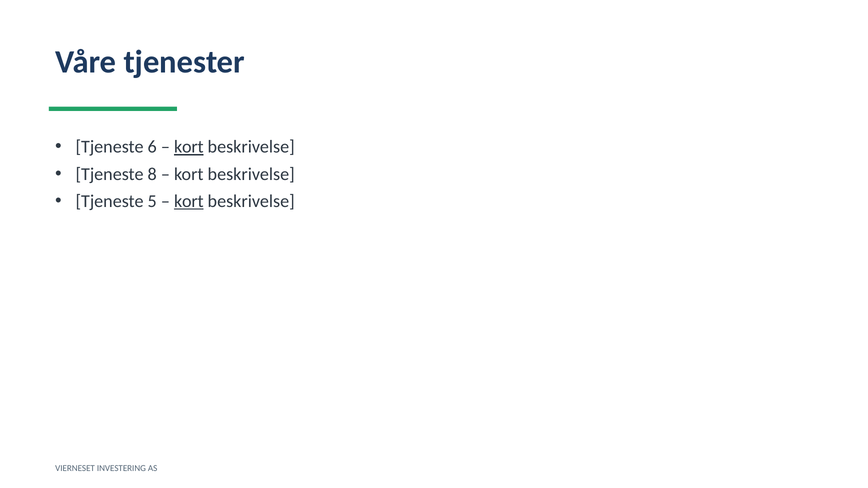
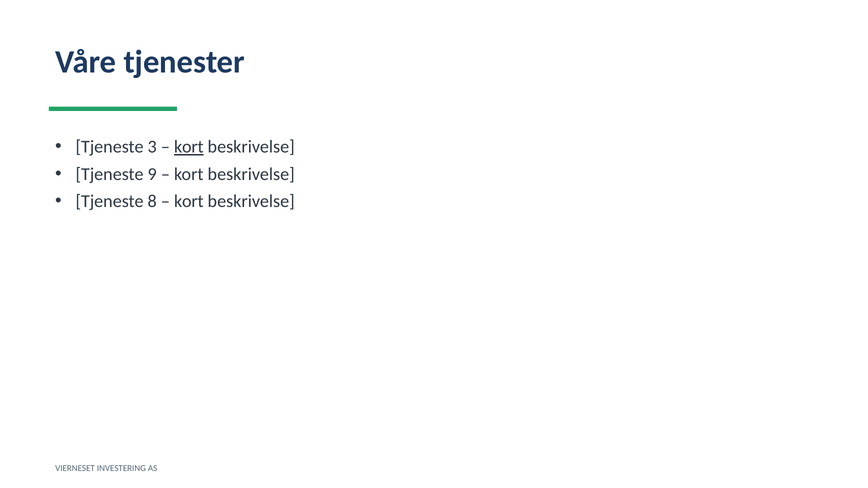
6: 6 -> 3 (152, 147)
8: 8 -> 9 (152, 174)
5: 5 -> 8 (152, 201)
kort underline: present -> none (189, 201)
